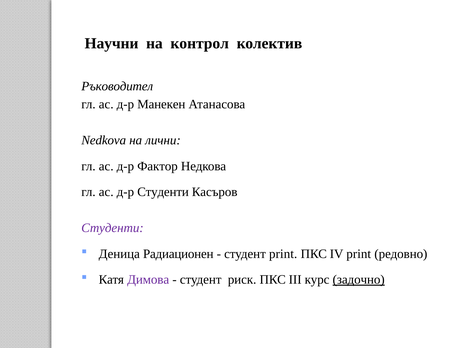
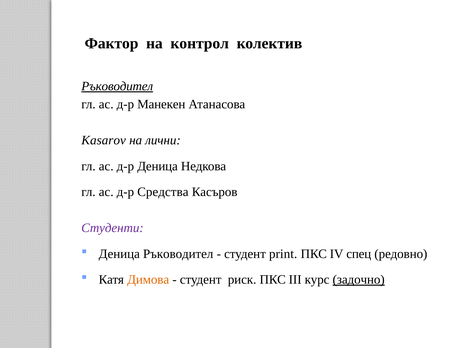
Научни: Научни -> Фактор (112, 43)
Ръководител underline: none -> present (117, 86)
Nedkova: Nedkova -> Kasarov (104, 140)
д-р Фактор: Фактор -> Деница (158, 166)
д-р Студенти: Студенти -> Средства (163, 192)
Деница Радиационен: Радиационен -> Ръководител (178, 254)
IV print: print -> спец (359, 254)
Димова colour: purple -> orange (148, 280)
